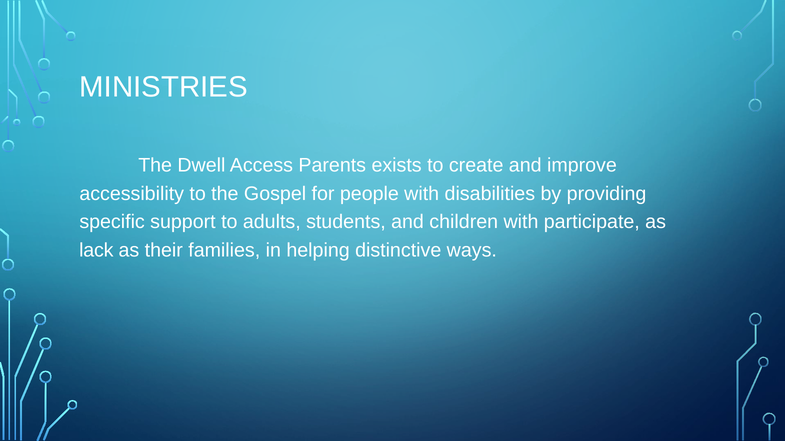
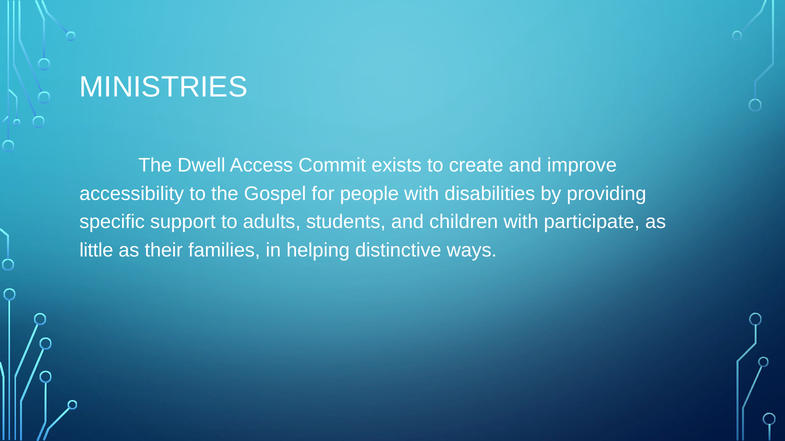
Parents: Parents -> Commit (332, 166)
lack: lack -> little (96, 250)
